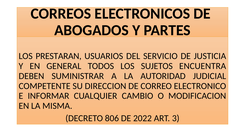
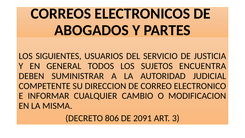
PRESTARAN: PRESTARAN -> SIGUIENTES (59, 56)
2022: 2022 -> 2091 (142, 118)
